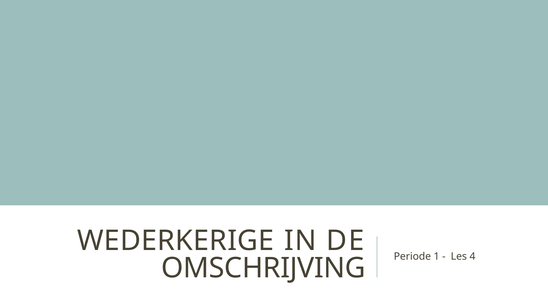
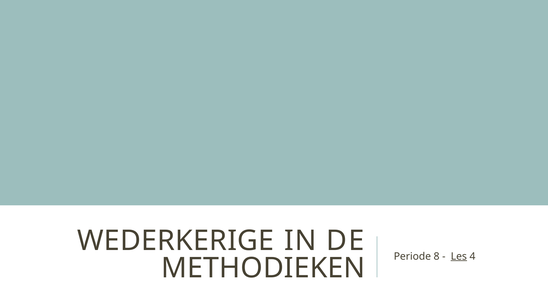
1: 1 -> 8 (437, 257)
Les underline: none -> present (459, 257)
OMSCHRIJVING: OMSCHRIJVING -> METHODIEKEN (263, 268)
